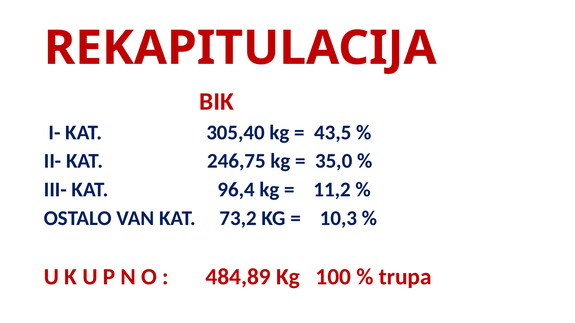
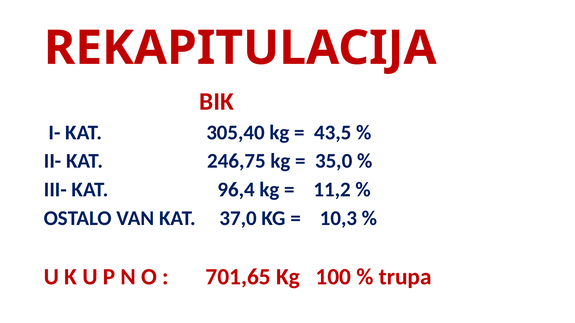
73,2: 73,2 -> 37,0 (238, 219)
484,89: 484,89 -> 701,65 (238, 277)
